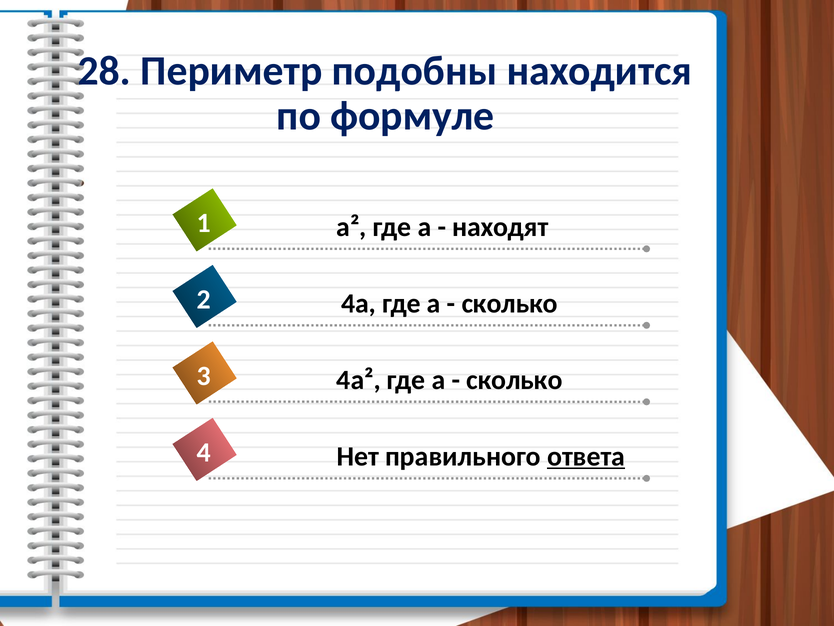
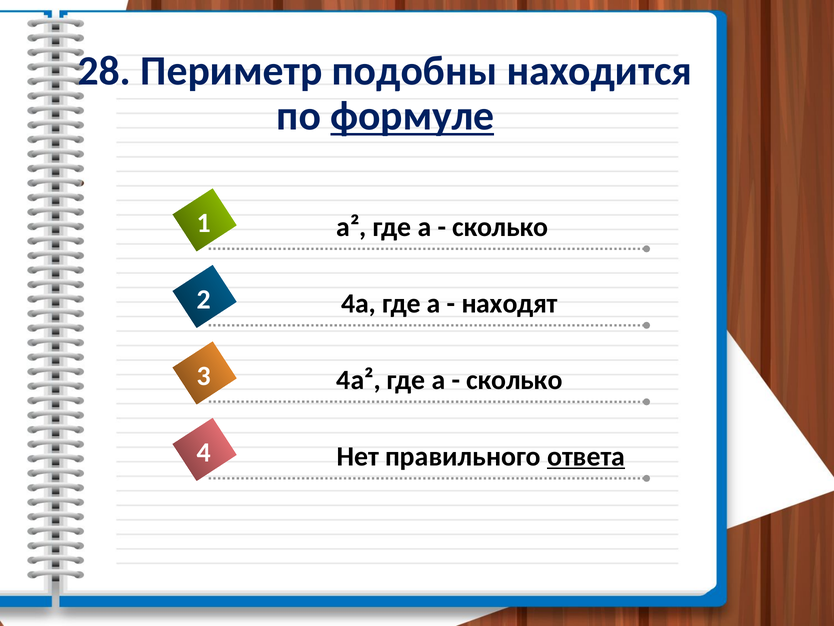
формуле underline: none -> present (412, 116)
находят: находят -> сколько (500, 227)
сколько: сколько -> находят (510, 303)
